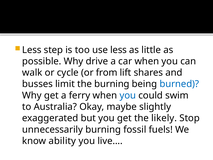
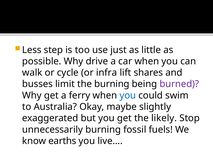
use less: less -> just (119, 50)
from: from -> infra (107, 73)
burned colour: blue -> purple (179, 84)
ability: ability -> earths (62, 141)
